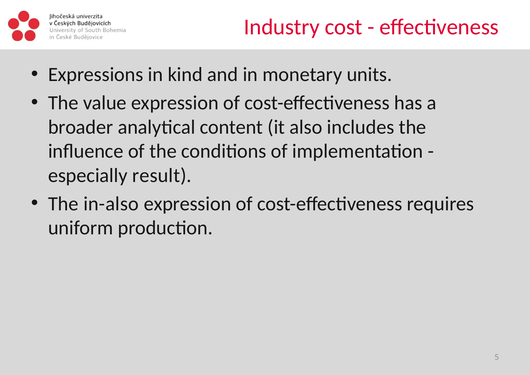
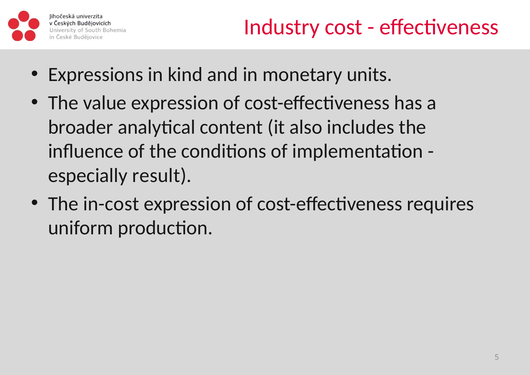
in-also: in-also -> in-cost (111, 204)
